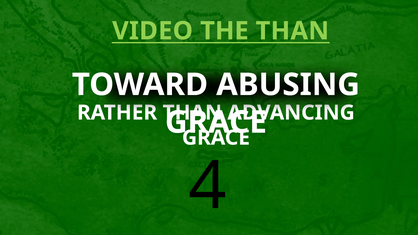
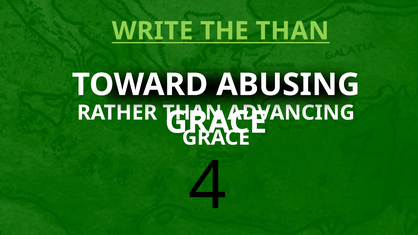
VIDEO: VIDEO -> WRITE (153, 31)
